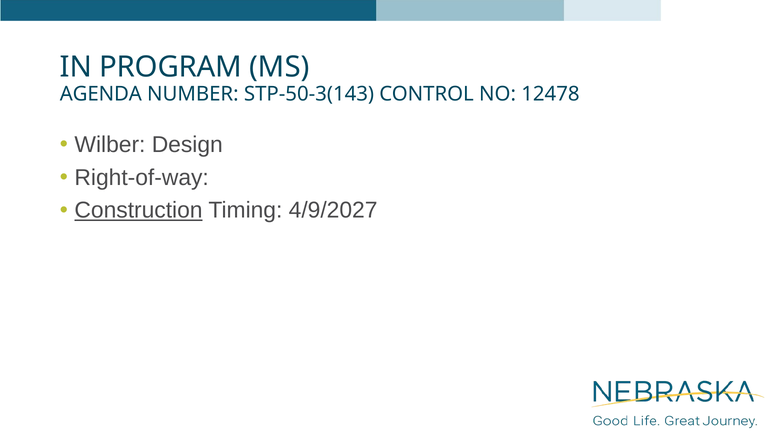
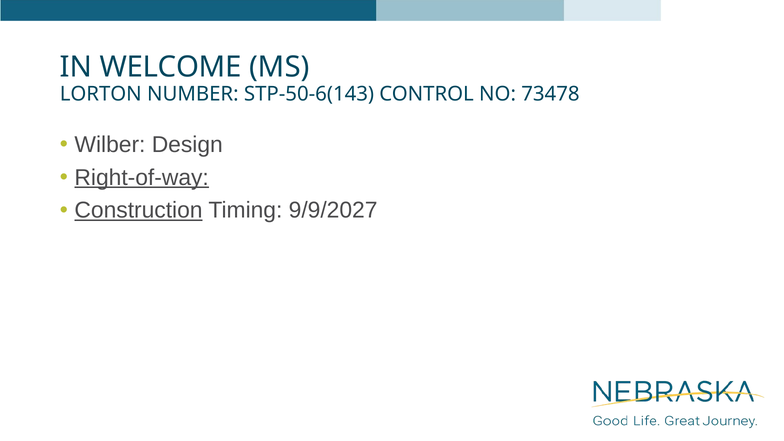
PROGRAM: PROGRAM -> WELCOME (171, 67)
AGENDA: AGENDA -> LORTON (101, 94)
STP-50-3(143: STP-50-3(143 -> STP-50-6(143 (309, 94)
12478: 12478 -> 73478 (550, 94)
Right-of-way underline: none -> present (142, 178)
4/9/2027: 4/9/2027 -> 9/9/2027 (333, 210)
